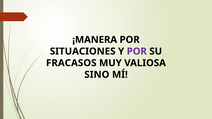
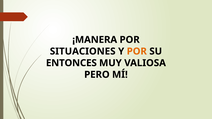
POR colour: purple -> orange (137, 51)
FRACASOS: FRACASOS -> ENTONCES (71, 63)
SINO: SINO -> PERO (97, 75)
